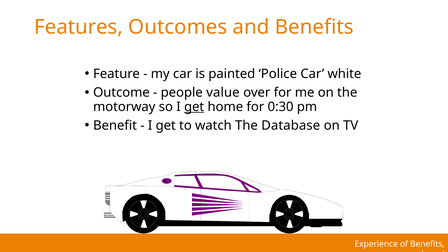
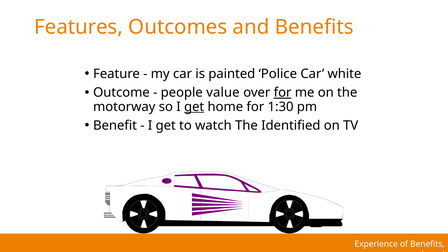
for underline: none -> present (283, 93)
0:30: 0:30 -> 1:30 (281, 107)
Database: Database -> Identified (291, 125)
